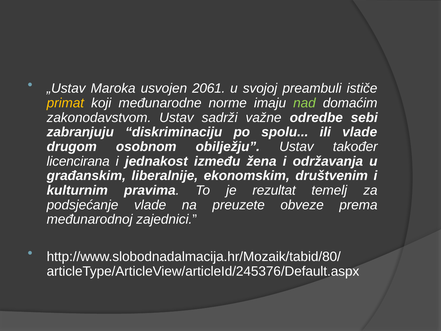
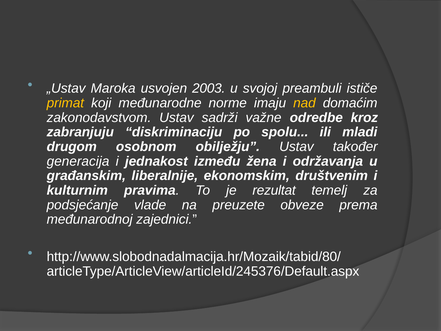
2061: 2061 -> 2003 (209, 88)
nad colour: light green -> yellow (304, 103)
sebi: sebi -> kroz (364, 118)
ili vlade: vlade -> mladi (360, 132)
licencirana: licencirana -> generacija (78, 161)
